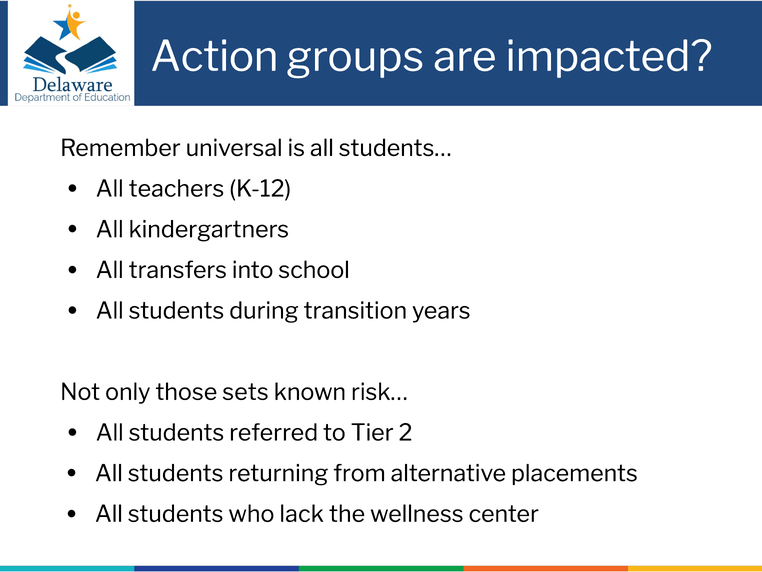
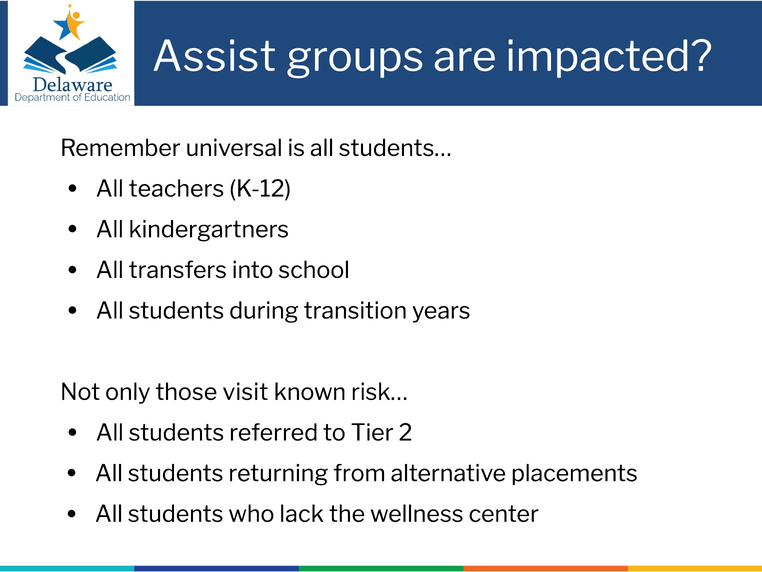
Action: Action -> Assist (214, 57)
sets: sets -> visit (245, 392)
